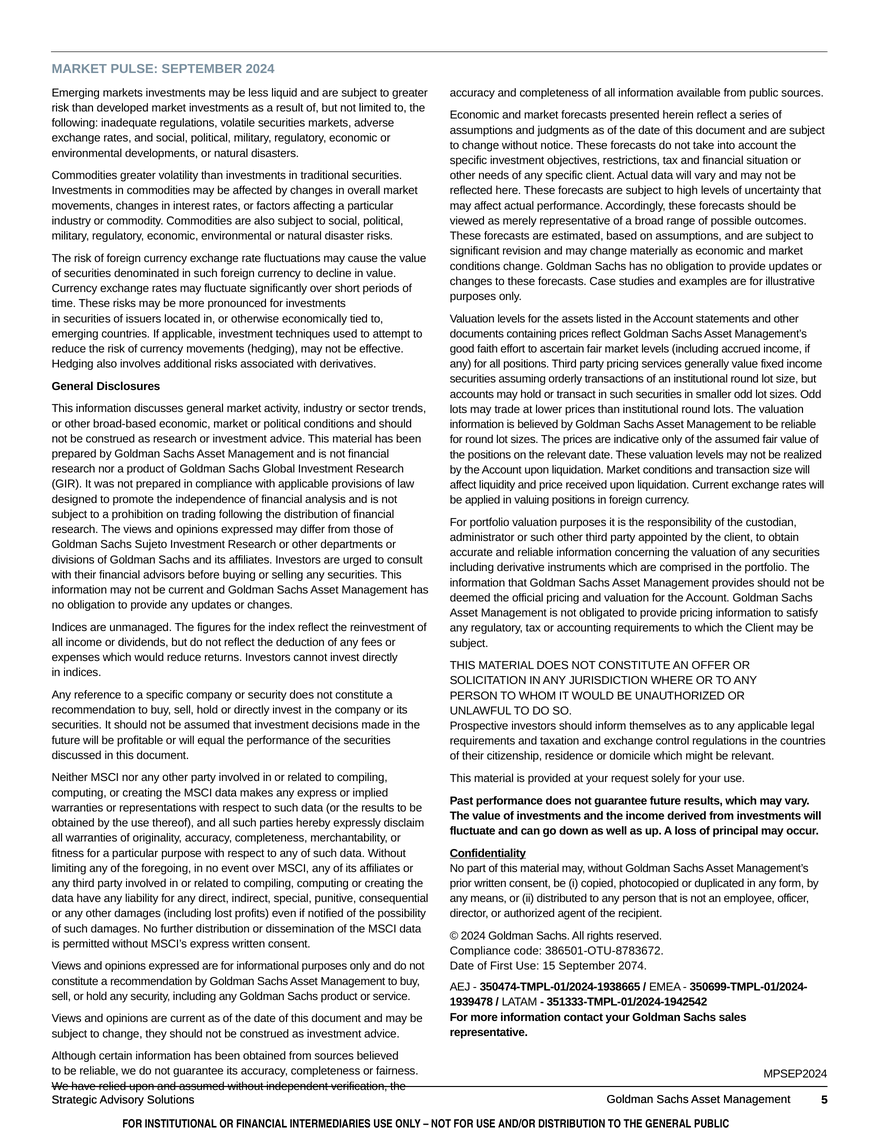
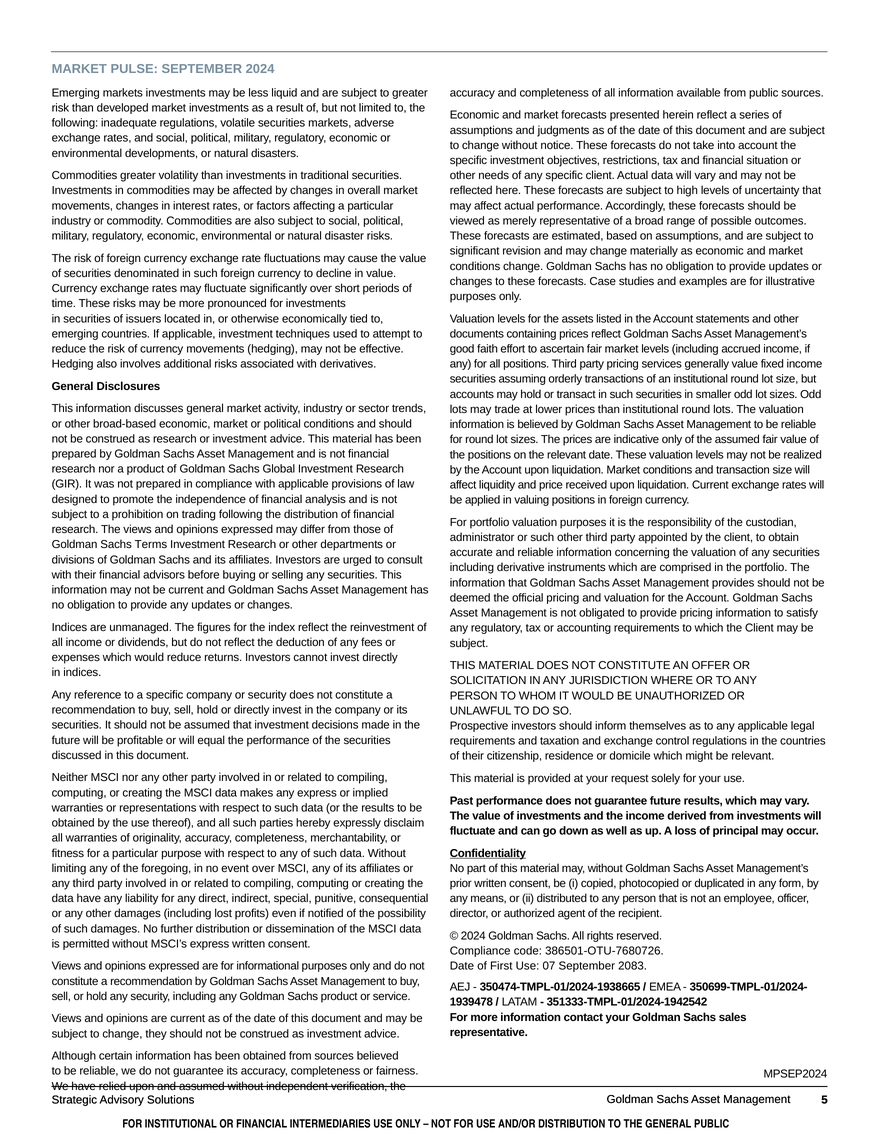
Sujeto: Sujeto -> Terms (151, 544)
386501-OTU-8783672: 386501-OTU-8783672 -> 386501-OTU-7680726 (604, 951)
15: 15 -> 07 (549, 966)
2074: 2074 -> 2083 (633, 966)
